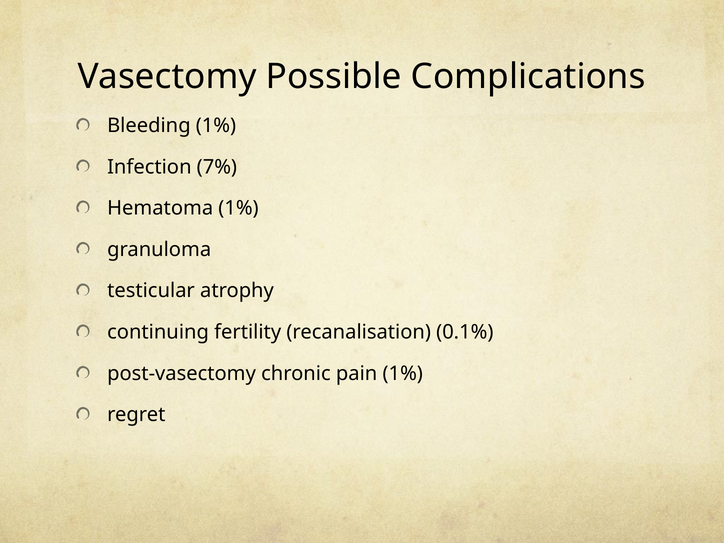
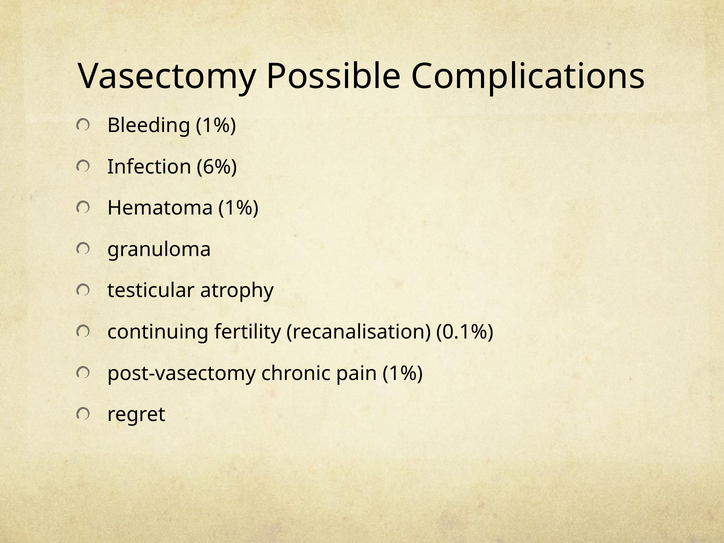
7%: 7% -> 6% (217, 167)
